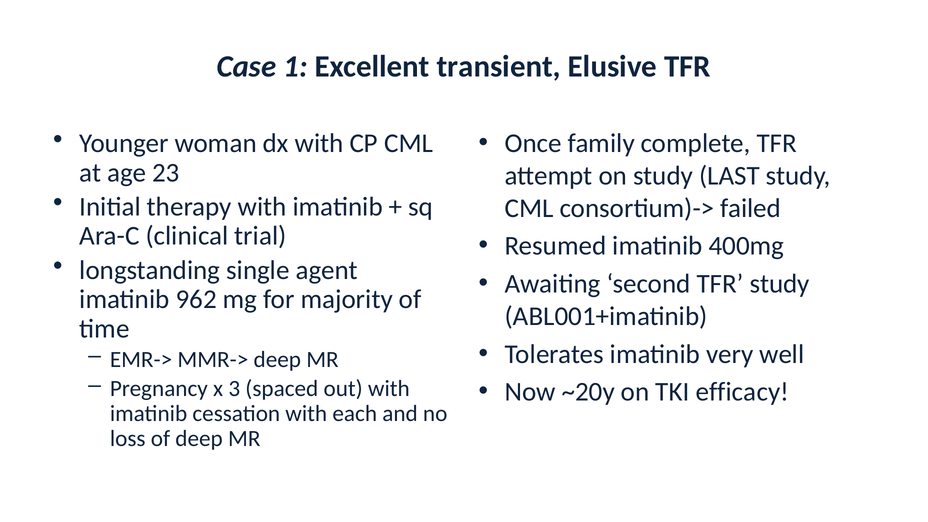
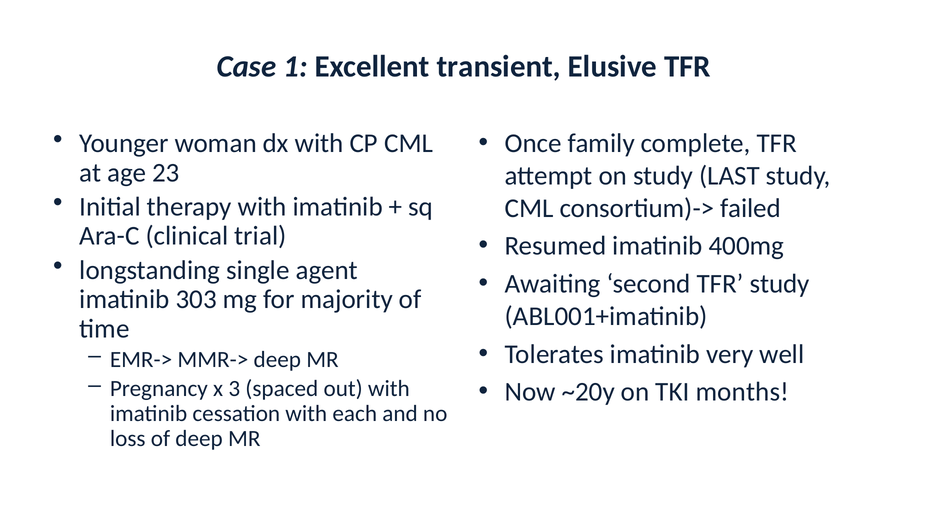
962: 962 -> 303 (196, 299)
efficacy: efficacy -> months (742, 392)
